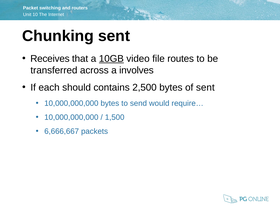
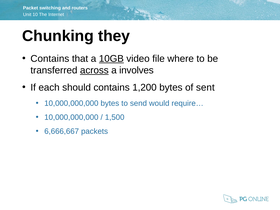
Chunking sent: sent -> they (114, 36)
Receives: Receives -> Contains (50, 59)
routes: routes -> where (181, 59)
across underline: none -> present (94, 70)
2,500: 2,500 -> 1,200 (145, 87)
